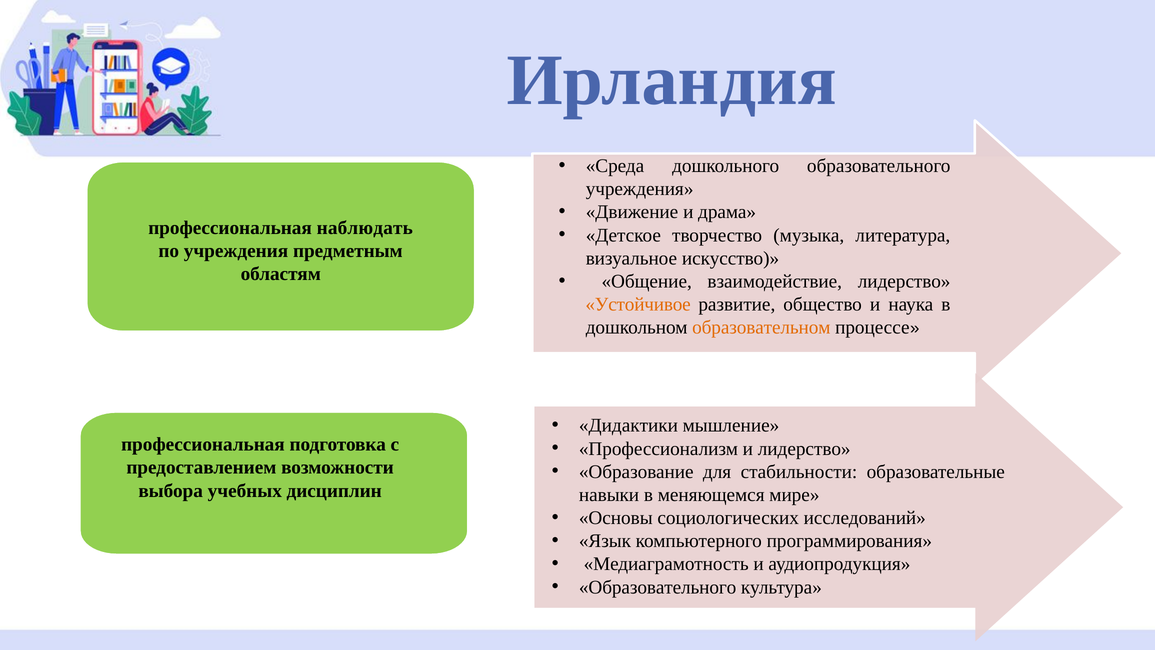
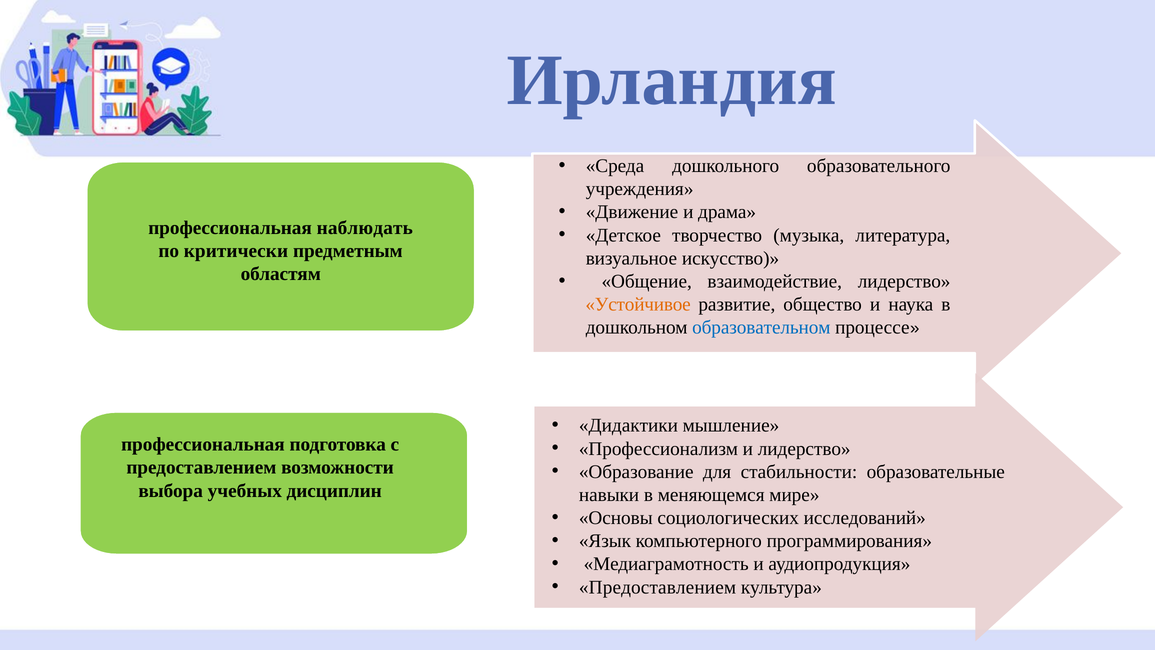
по учреждения: учреждения -> критически (236, 251)
образовательном colour: orange -> blue (761, 327)
Образовательного: Образовательного -> Предоставлением (658, 587)
